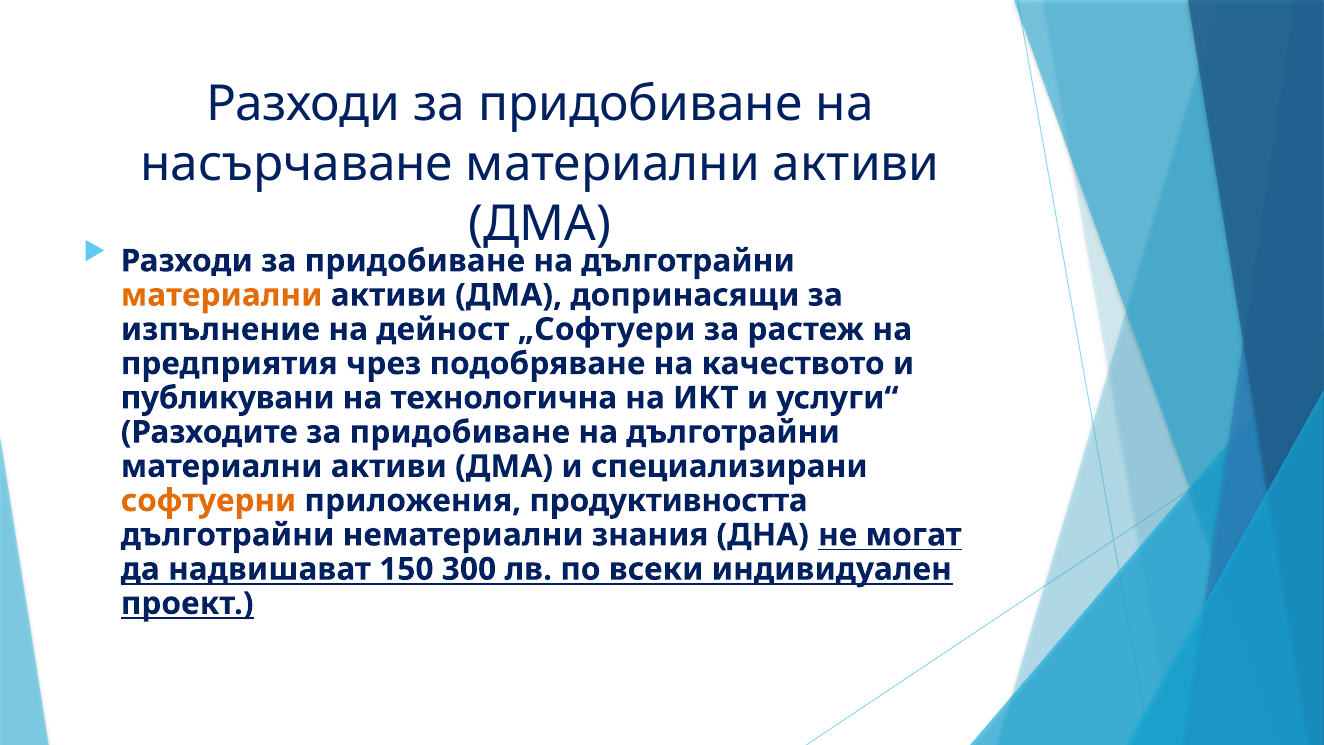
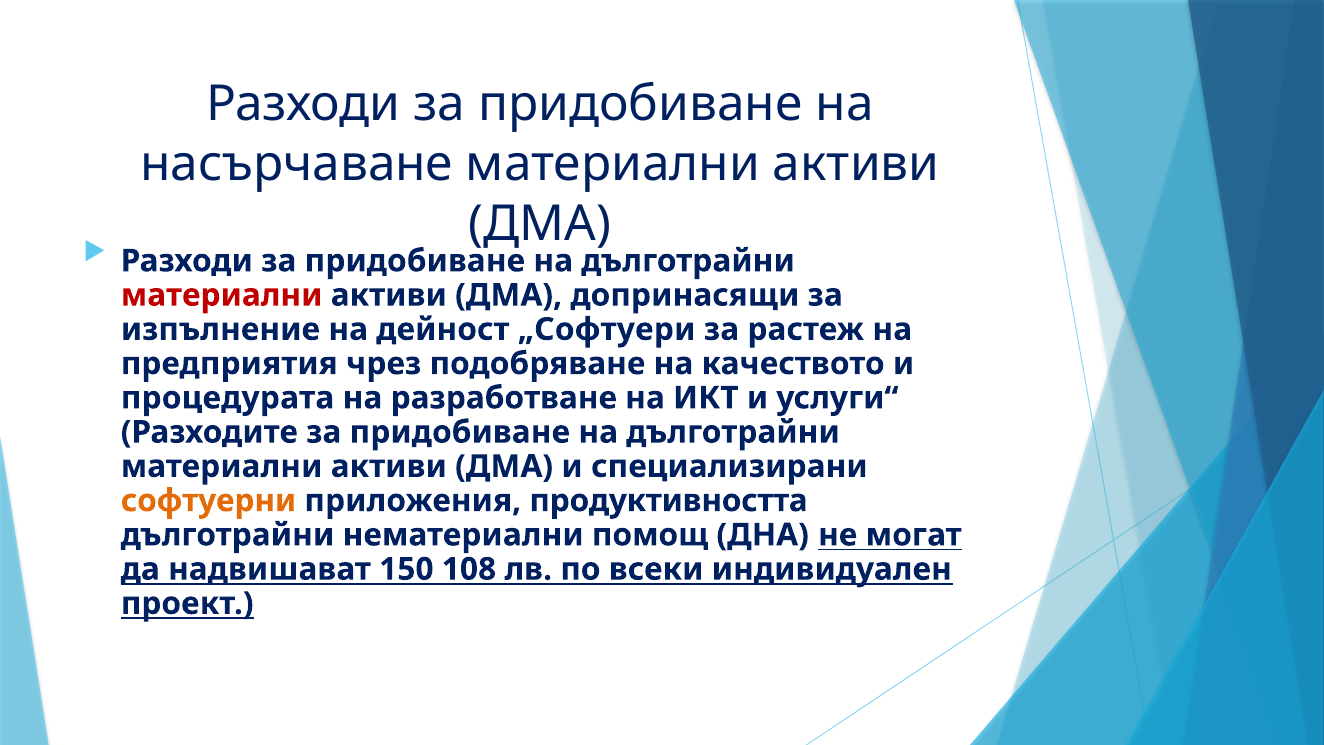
материални colour: orange -> red (222, 295)
публикувани: публикувани -> процедурата (227, 398)
технологична: технологична -> разработване (504, 398)
знания: знания -> помощ (650, 535)
300: 300 -> 108 (469, 569)
